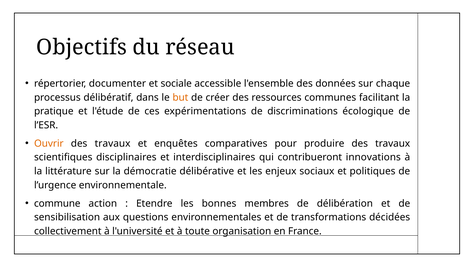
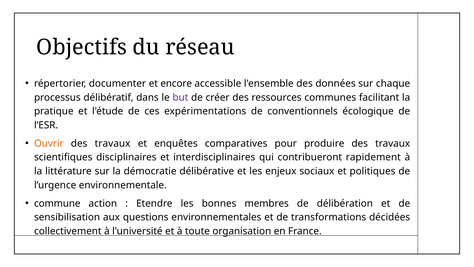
sociale: sociale -> encore (176, 83)
but colour: orange -> purple (180, 97)
discriminations: discriminations -> conventionnels (303, 111)
innovations: innovations -> rapidement (373, 157)
